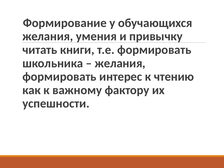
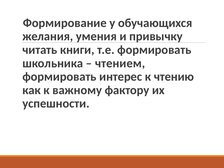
желания: желания -> чтением (120, 63)
